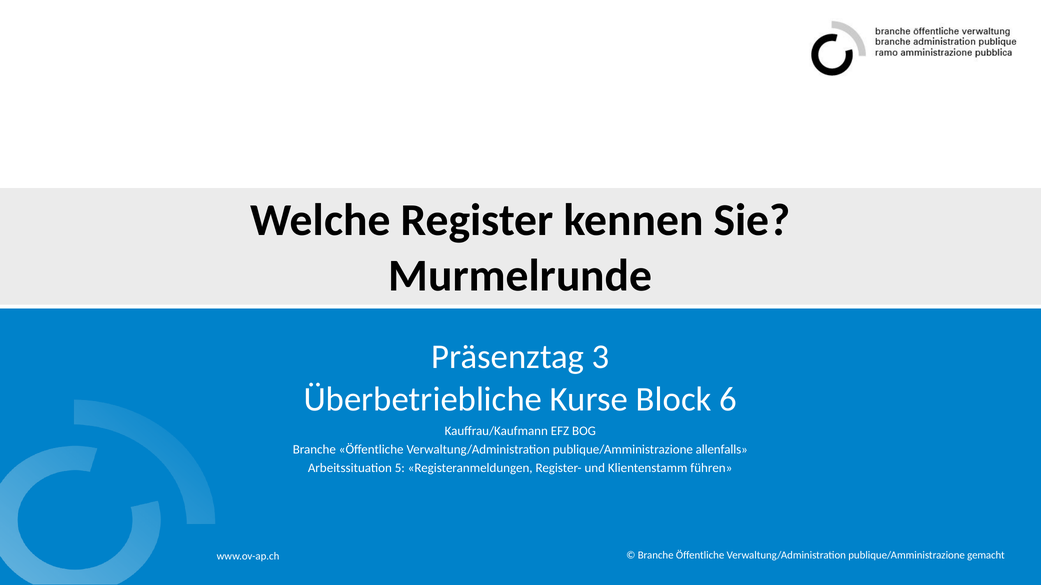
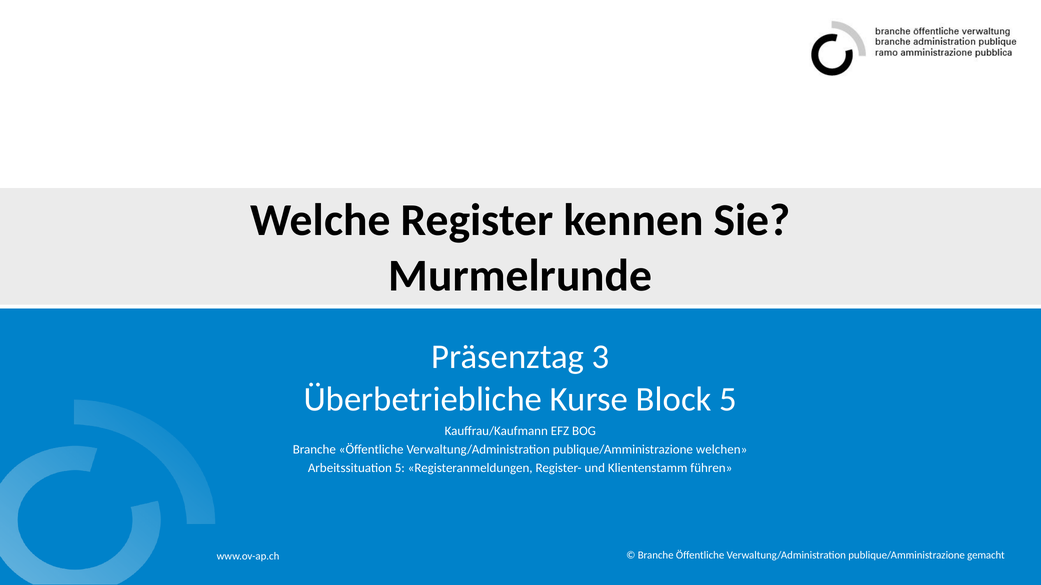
Block 6: 6 -> 5 (728, 400)
allenfalls: allenfalls -> welchen (722, 450)
